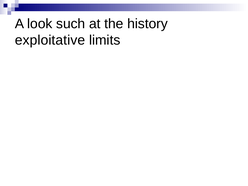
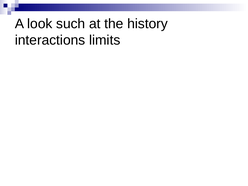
exploitative: exploitative -> interactions (50, 40)
